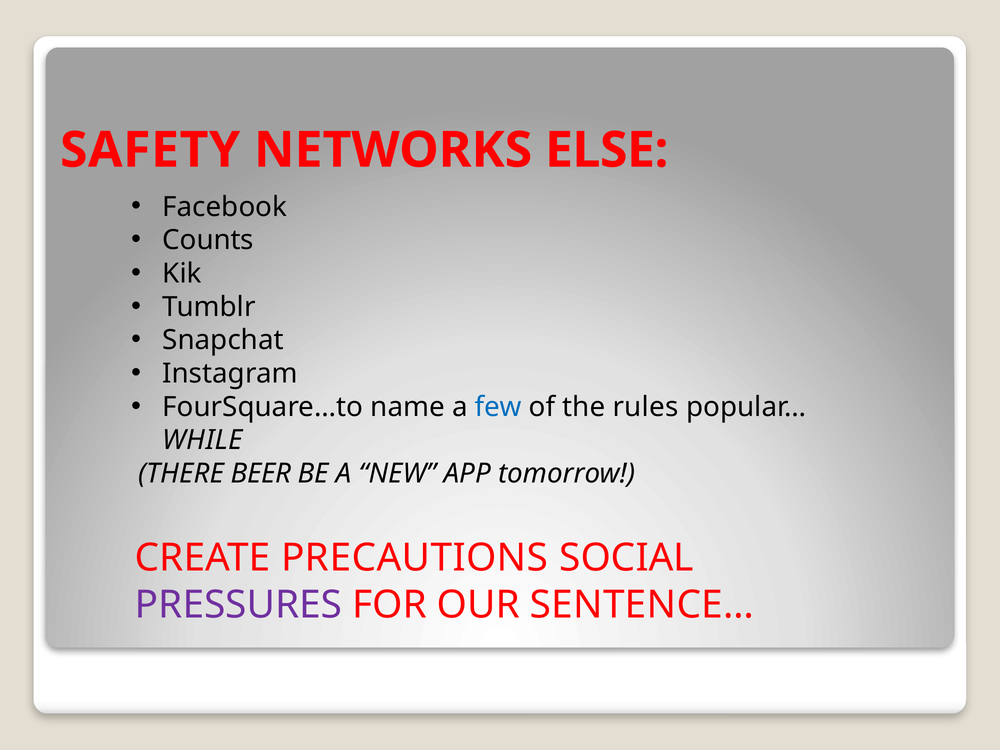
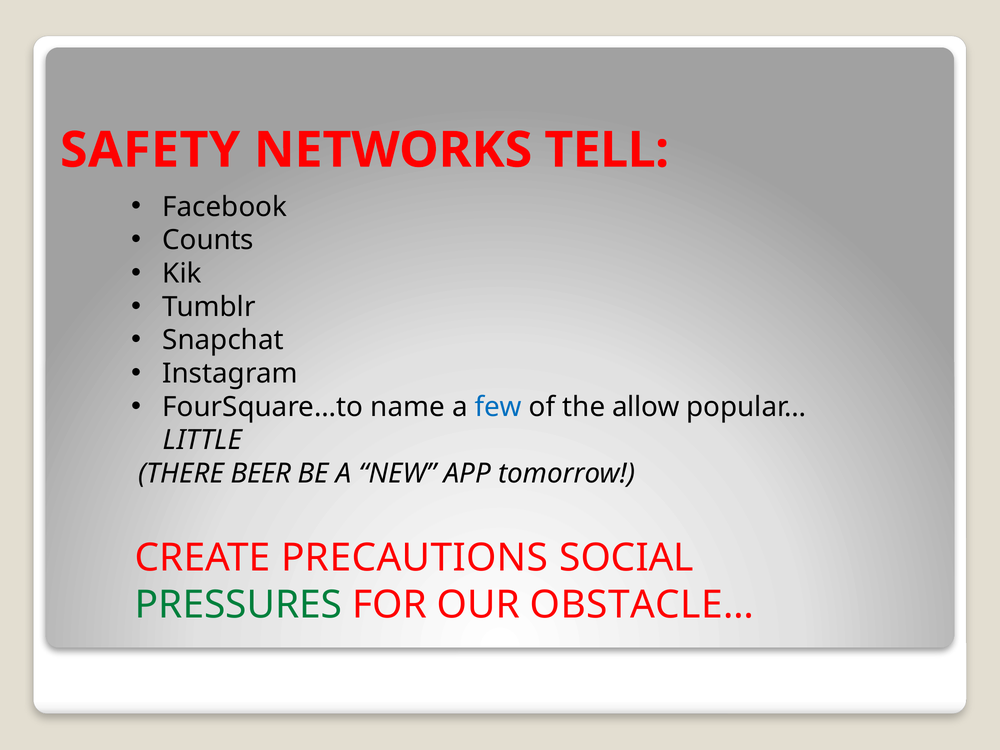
ELSE: ELSE -> TELL (607, 150)
rules: rules -> allow (646, 407)
WHILE: WHILE -> LITTLE (203, 440)
PRESSURES colour: purple -> green (239, 605)
SENTENCE…: SENTENCE… -> OBSTACLE… (642, 605)
